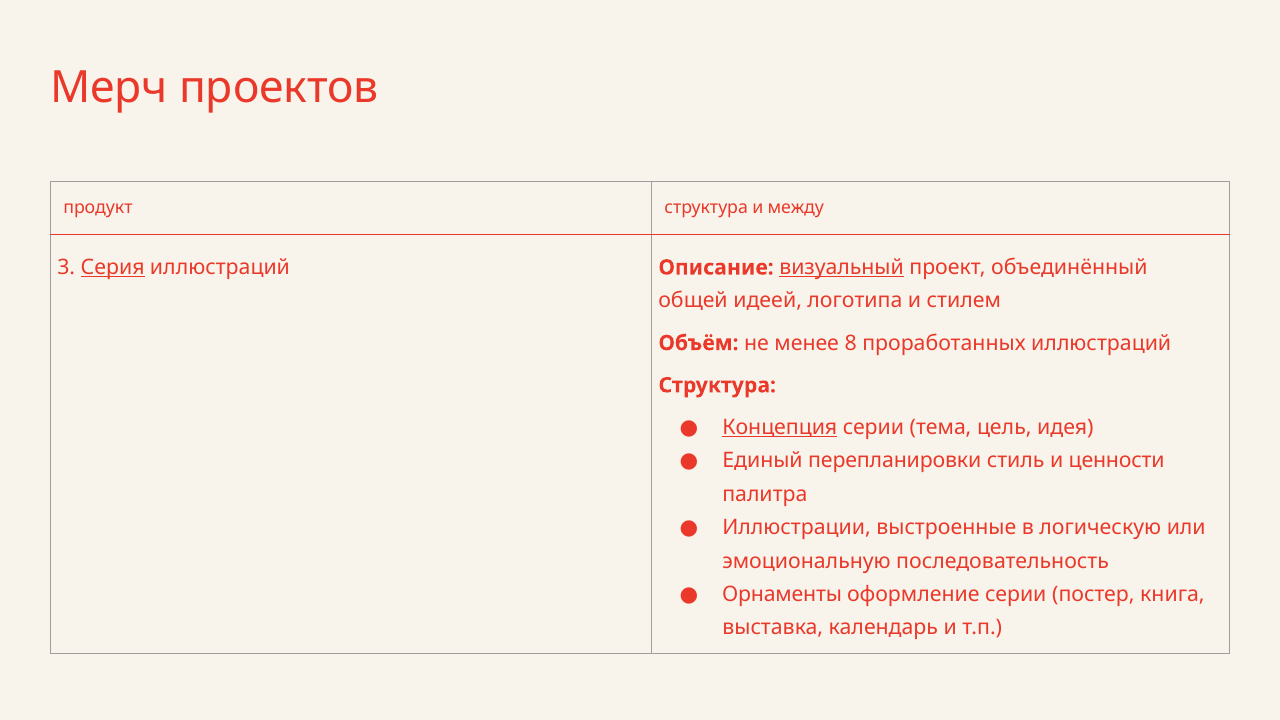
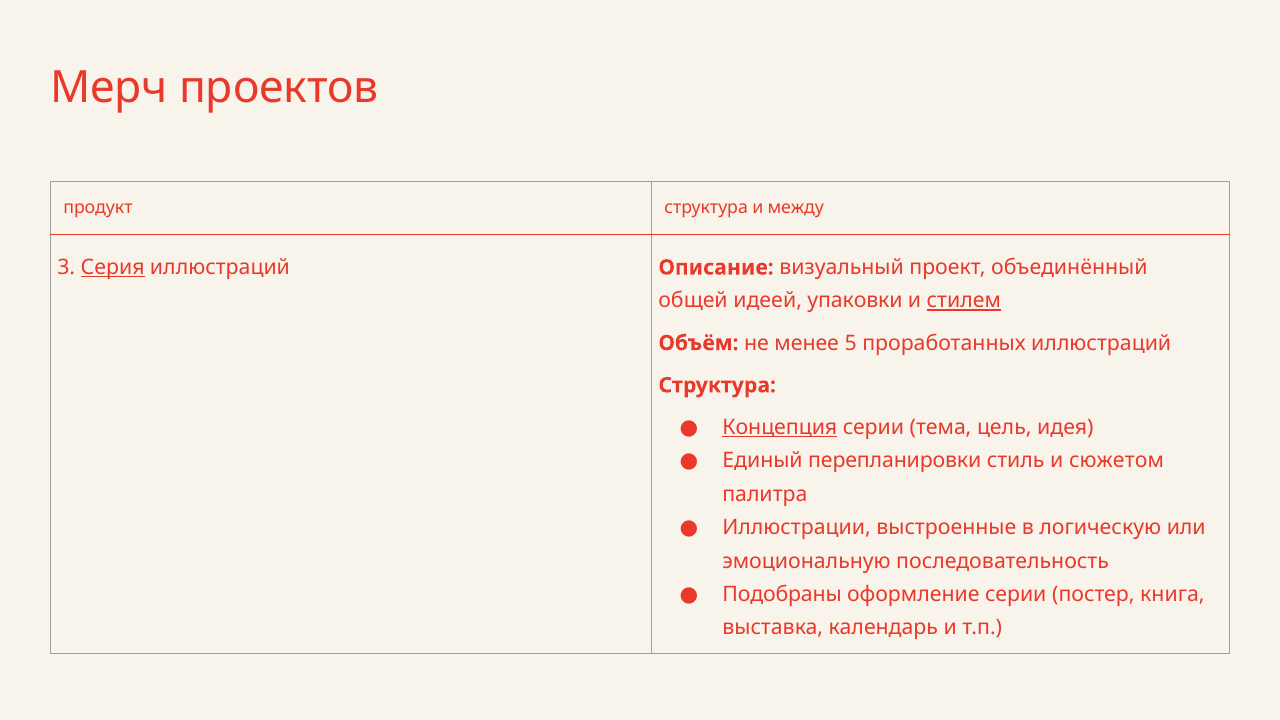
визуальный underline: present -> none (842, 268)
логотипа: логотипа -> упаковки (855, 301)
стилем underline: none -> present (964, 301)
8: 8 -> 5 (851, 343)
ценности: ценности -> сюжетом (1116, 461)
Орнаменты: Орнаменты -> Подобраны (782, 594)
